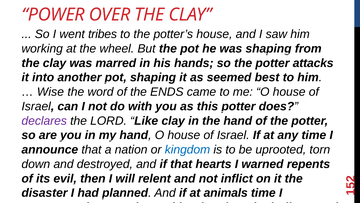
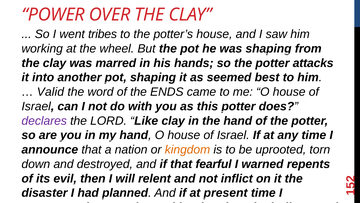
Wise: Wise -> Valid (50, 92)
kingdom colour: blue -> orange (187, 149)
hearts: hearts -> fearful (214, 164)
animals: animals -> present (226, 193)
